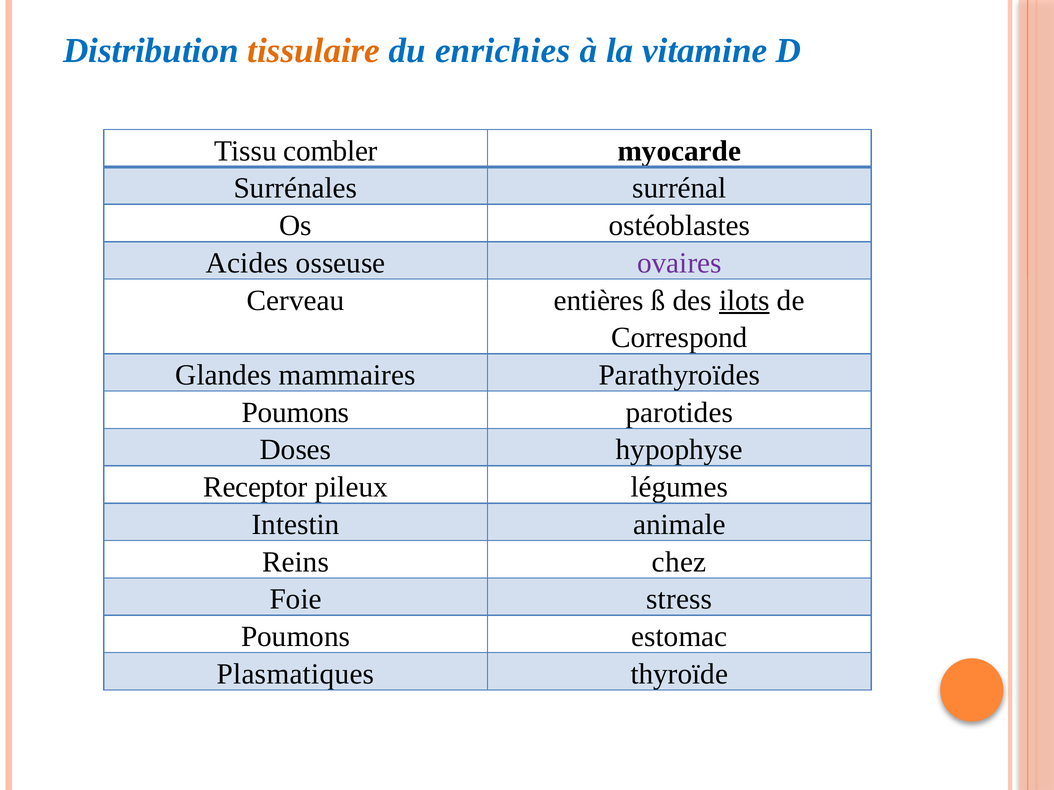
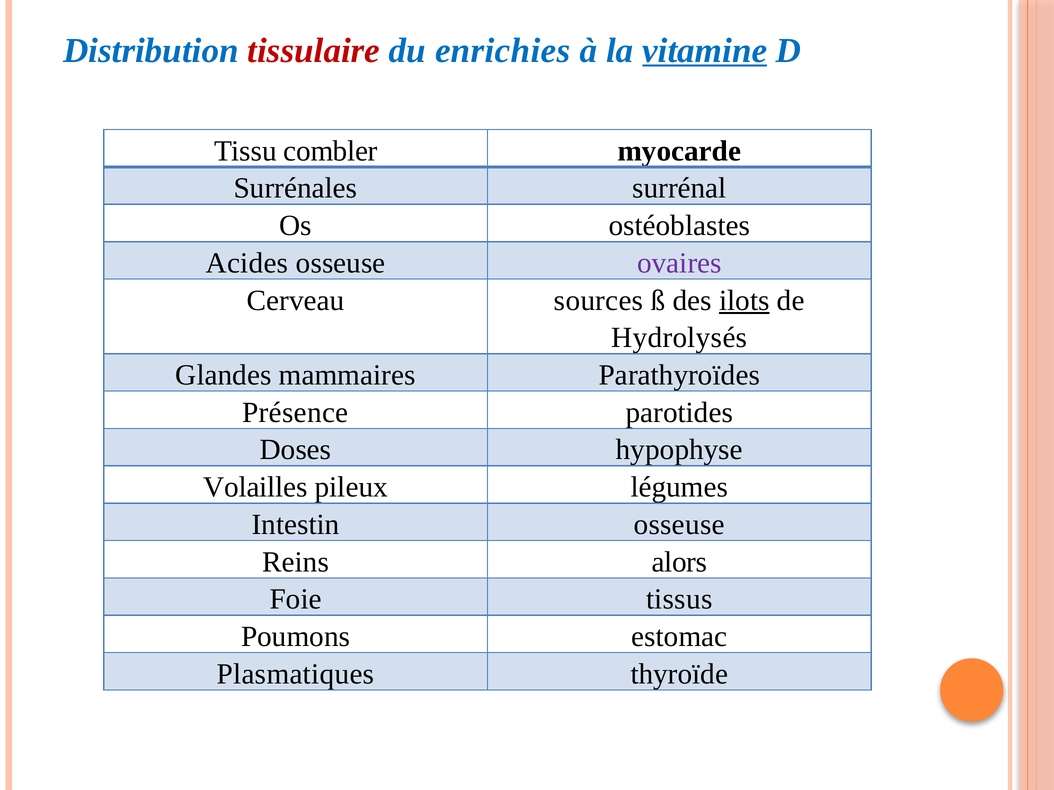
tissulaire colour: orange -> red (314, 50)
vitamine underline: none -> present (705, 50)
entières: entières -> sources (599, 301)
Correspond: Correspond -> Hydrolysés (679, 338)
Poumons: Poumons -> Présence (295, 413)
Receptor: Receptor -> Volailles (255, 487)
Intestin animale: animale -> osseuse (679, 525)
chez: chez -> alors (679, 562)
stress: stress -> tissus (679, 600)
